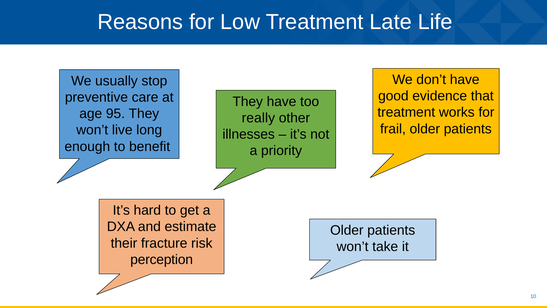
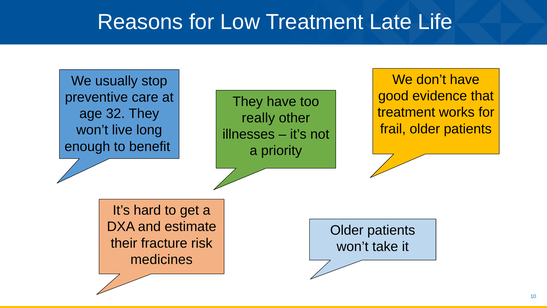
95: 95 -> 32 (115, 114)
perception: perception -> medicines (162, 259)
